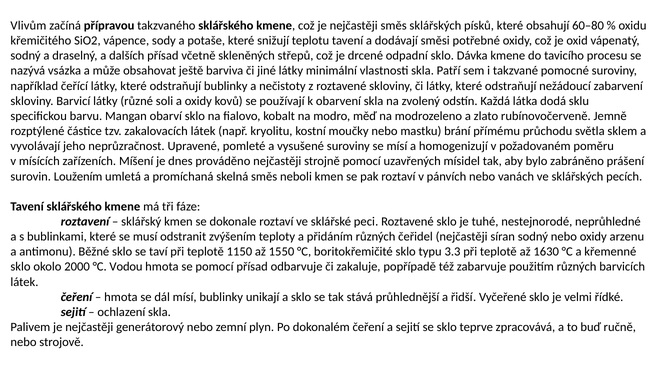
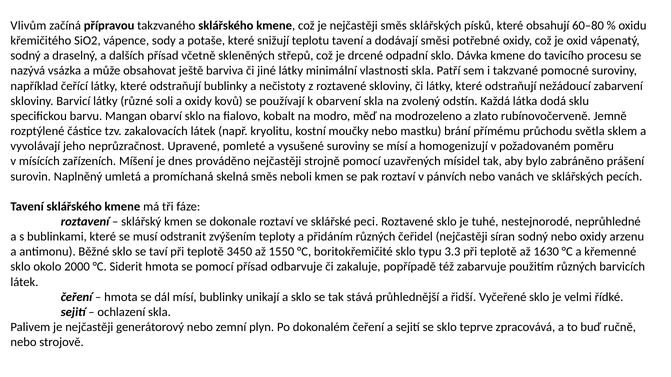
Loužením: Loužením -> Naplněný (78, 177)
1150: 1150 -> 3450 (239, 252)
Vodou: Vodou -> Siderit (126, 267)
